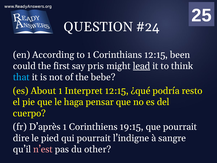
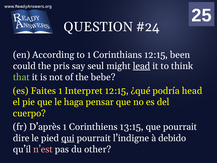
first: first -> pris (62, 66)
pris: pris -> seul (96, 66)
that colour: light blue -> light green (21, 77)
About: About -> Faites (43, 91)
resto: resto -> head (192, 91)
19:15: 19:15 -> 13:15 (132, 127)
qui underline: none -> present (68, 138)
sangre: sangre -> debido (172, 138)
